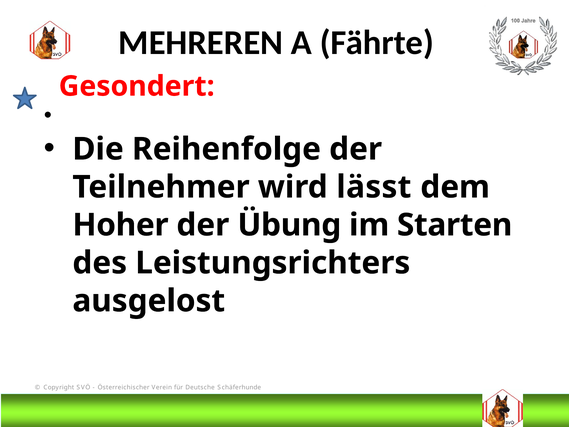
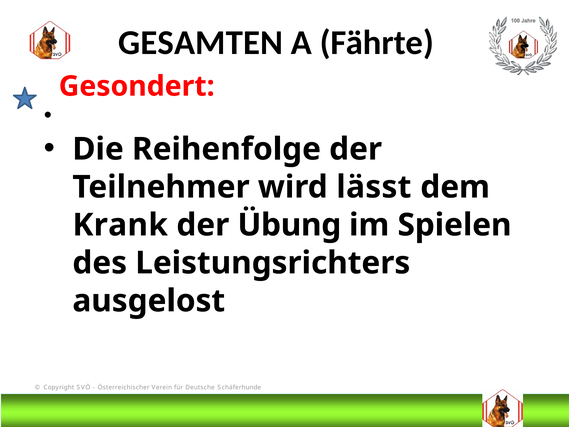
MEHREREN: MEHREREN -> GESAMTEN (201, 43)
Hoher: Hoher -> Krank (120, 225)
Starten: Starten -> Spielen (455, 225)
